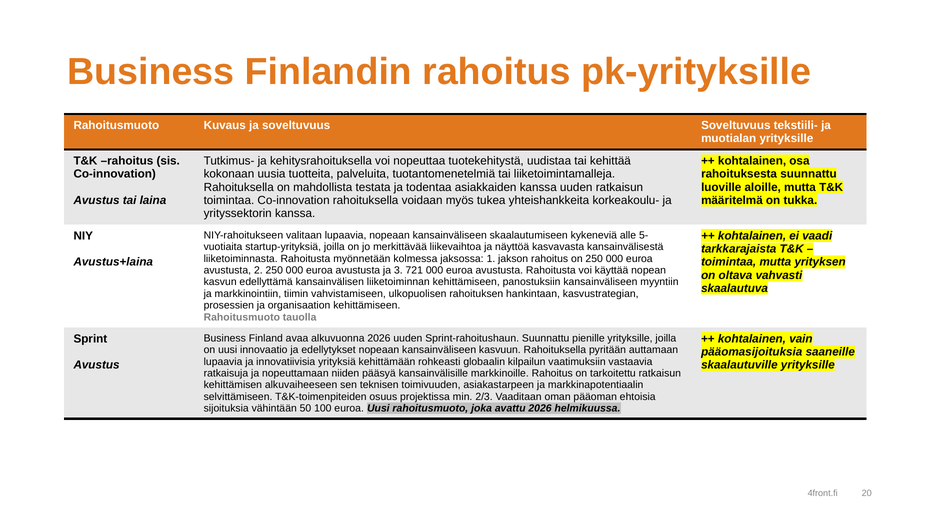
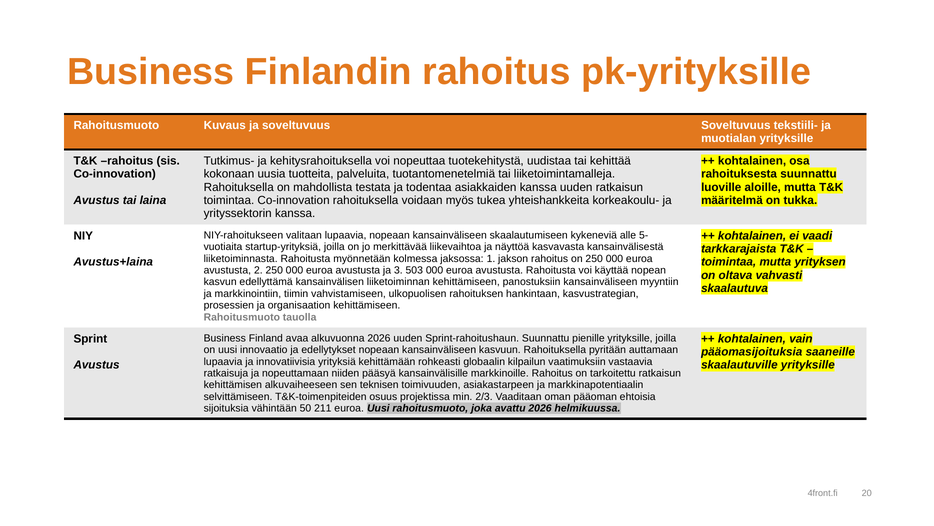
721: 721 -> 503 (414, 270)
100: 100 -> 211 (323, 408)
